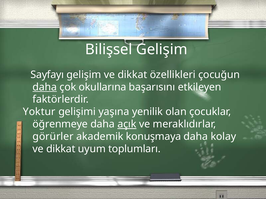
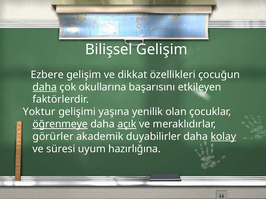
Sayfayı: Sayfayı -> Ezbere (47, 75)
öğrenmeye underline: none -> present (60, 124)
konuşmaya: konuşmaya -> duyabilirler (154, 137)
kolay underline: none -> present (223, 137)
dikkat: dikkat -> süresi (61, 149)
toplumları: toplumları -> hazırlığına (134, 149)
